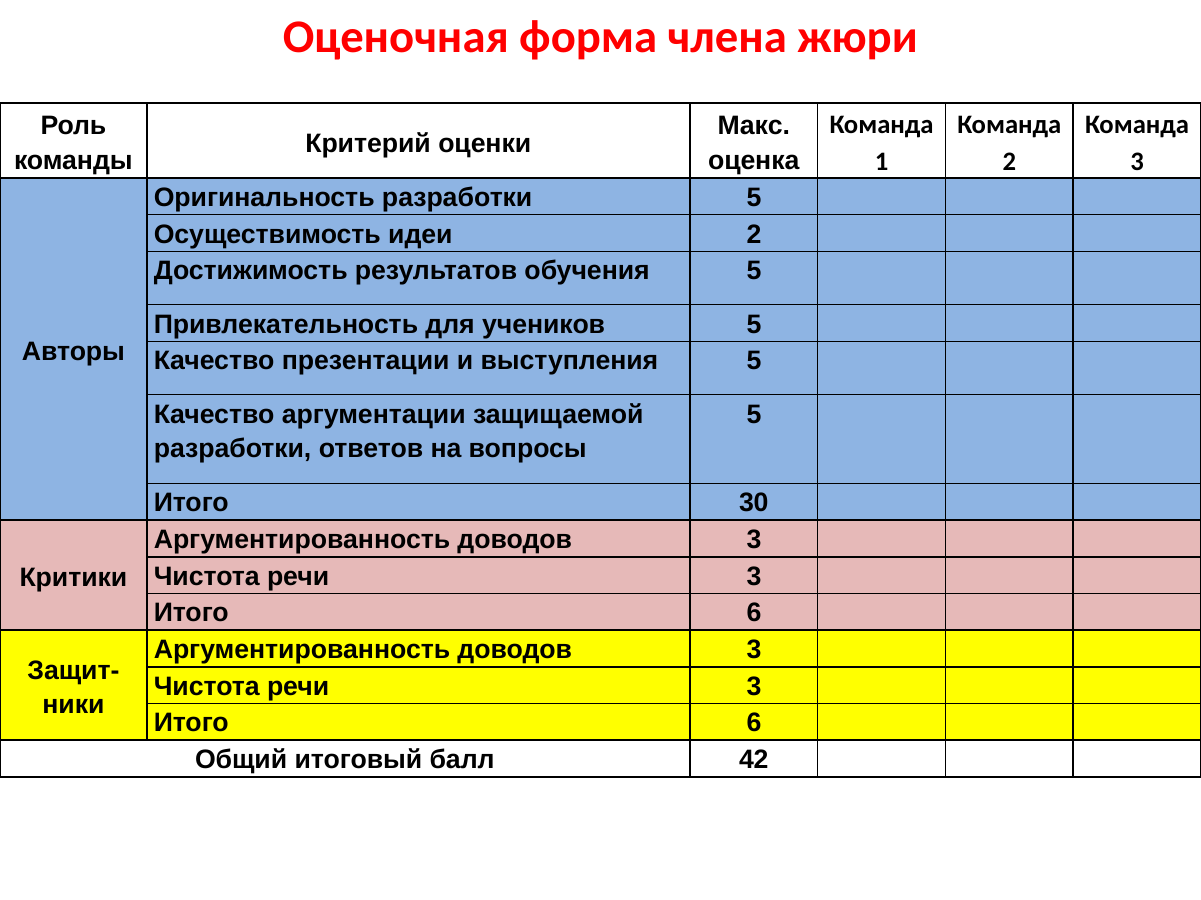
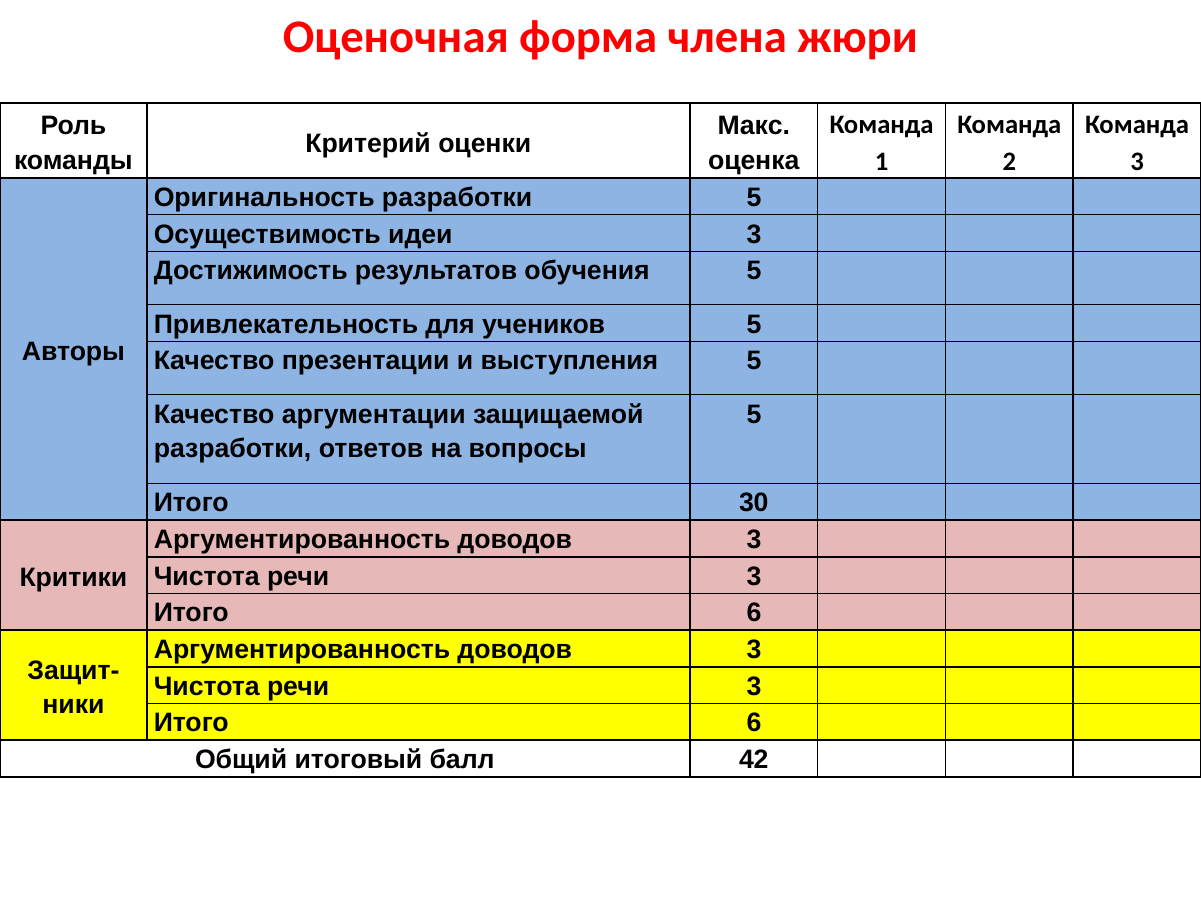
идеи 2: 2 -> 3 (754, 235)
